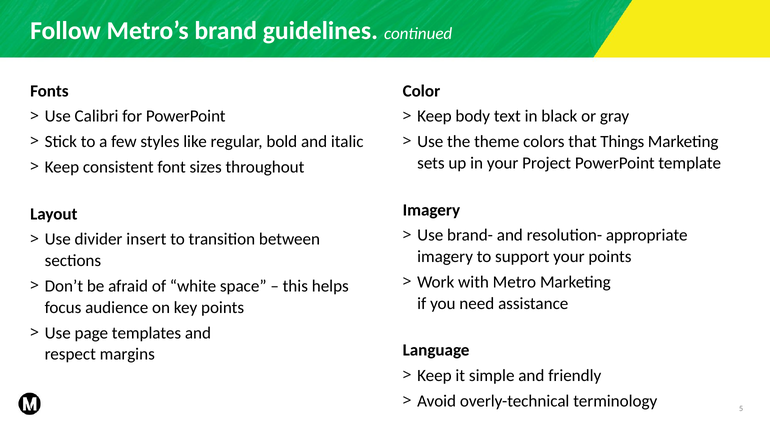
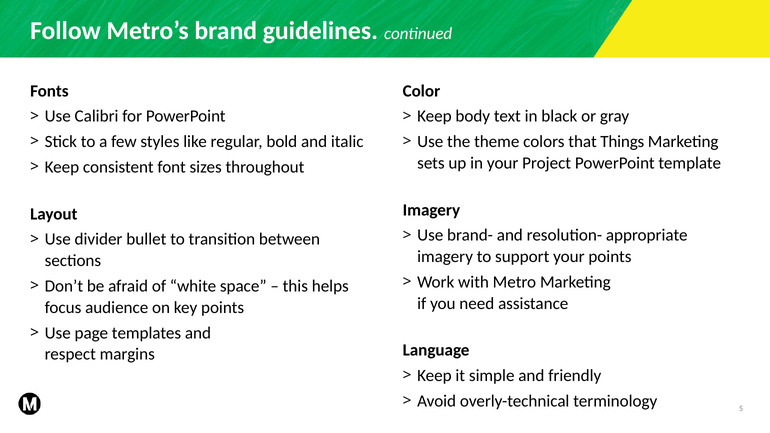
insert: insert -> bullet (146, 239)
